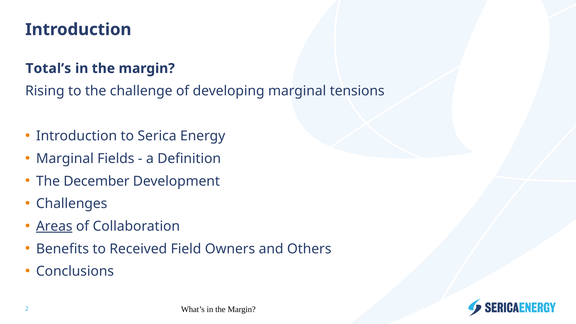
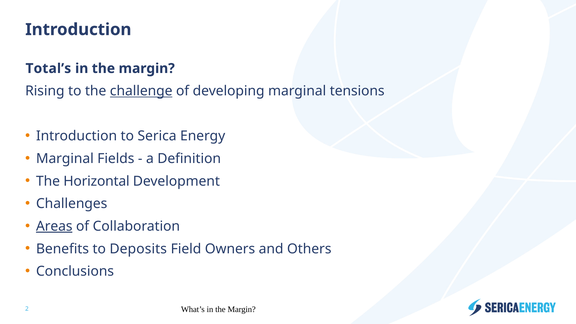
challenge underline: none -> present (141, 91)
December: December -> Horizontal (96, 181)
Received: Received -> Deposits (138, 249)
